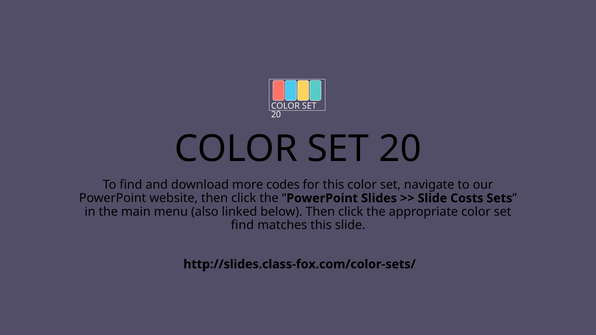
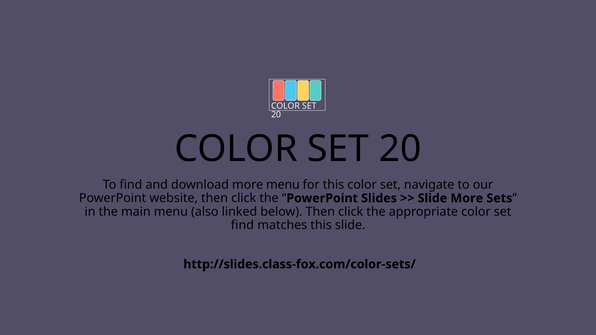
more codes: codes -> menu (283, 185)
Slide Costs: Costs -> More (467, 198)
